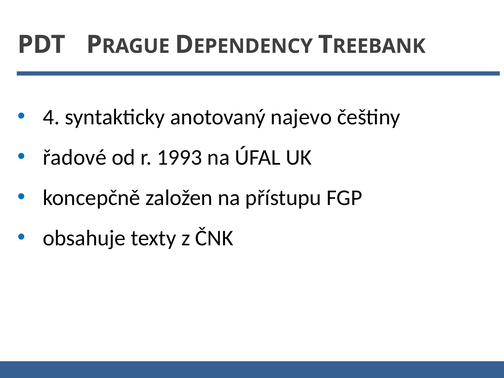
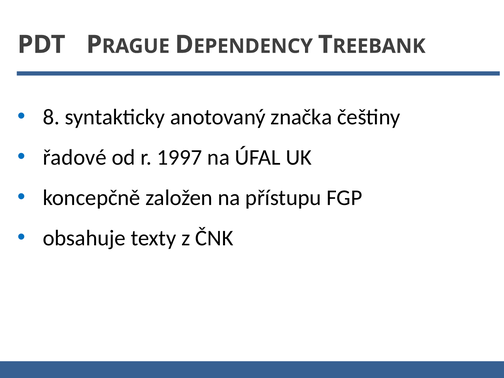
4: 4 -> 8 (51, 117)
najevo: najevo -> značka (301, 117)
1993: 1993 -> 1997 (179, 157)
